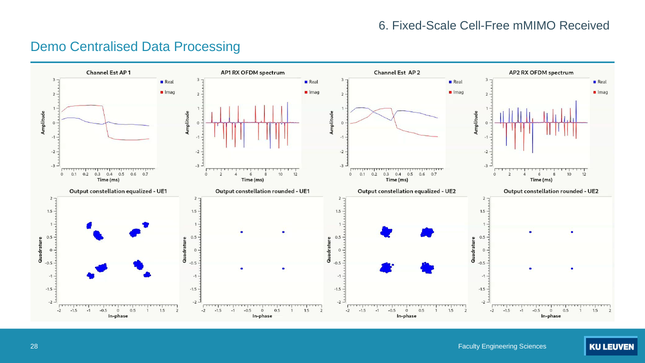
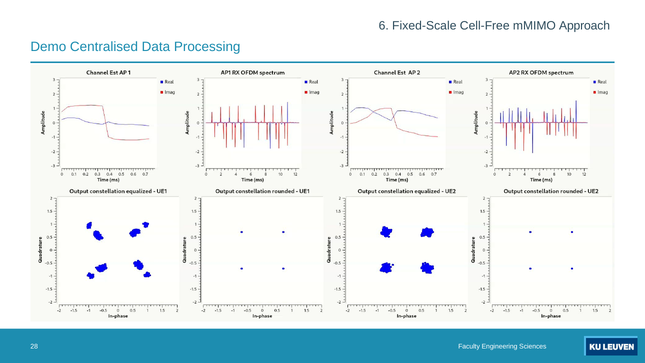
Received: Received -> Approach (585, 26)
